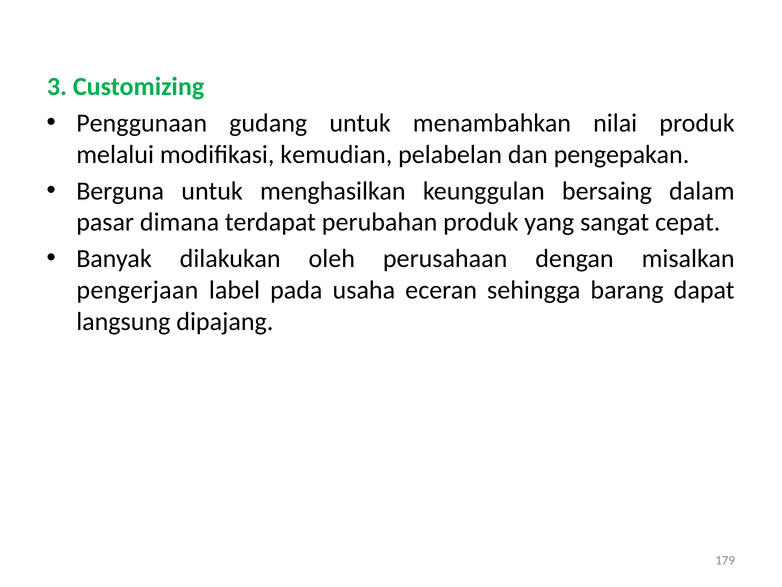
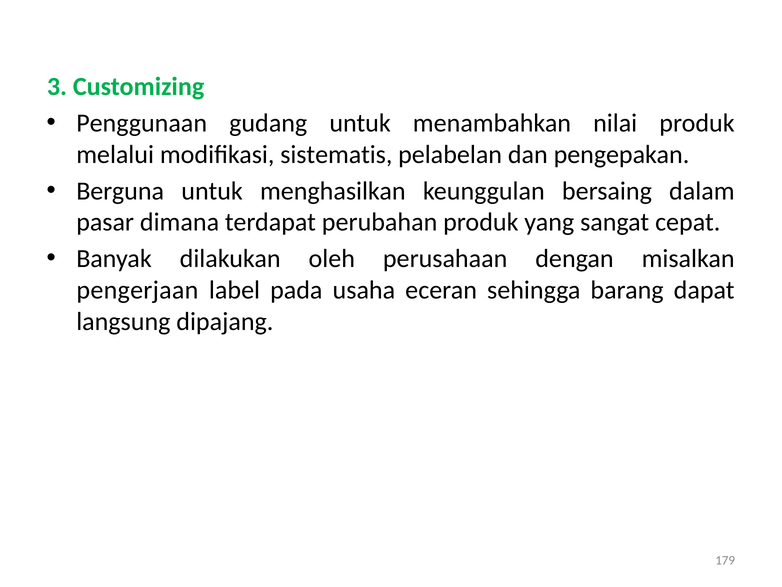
kemudian: kemudian -> sistematis (336, 154)
